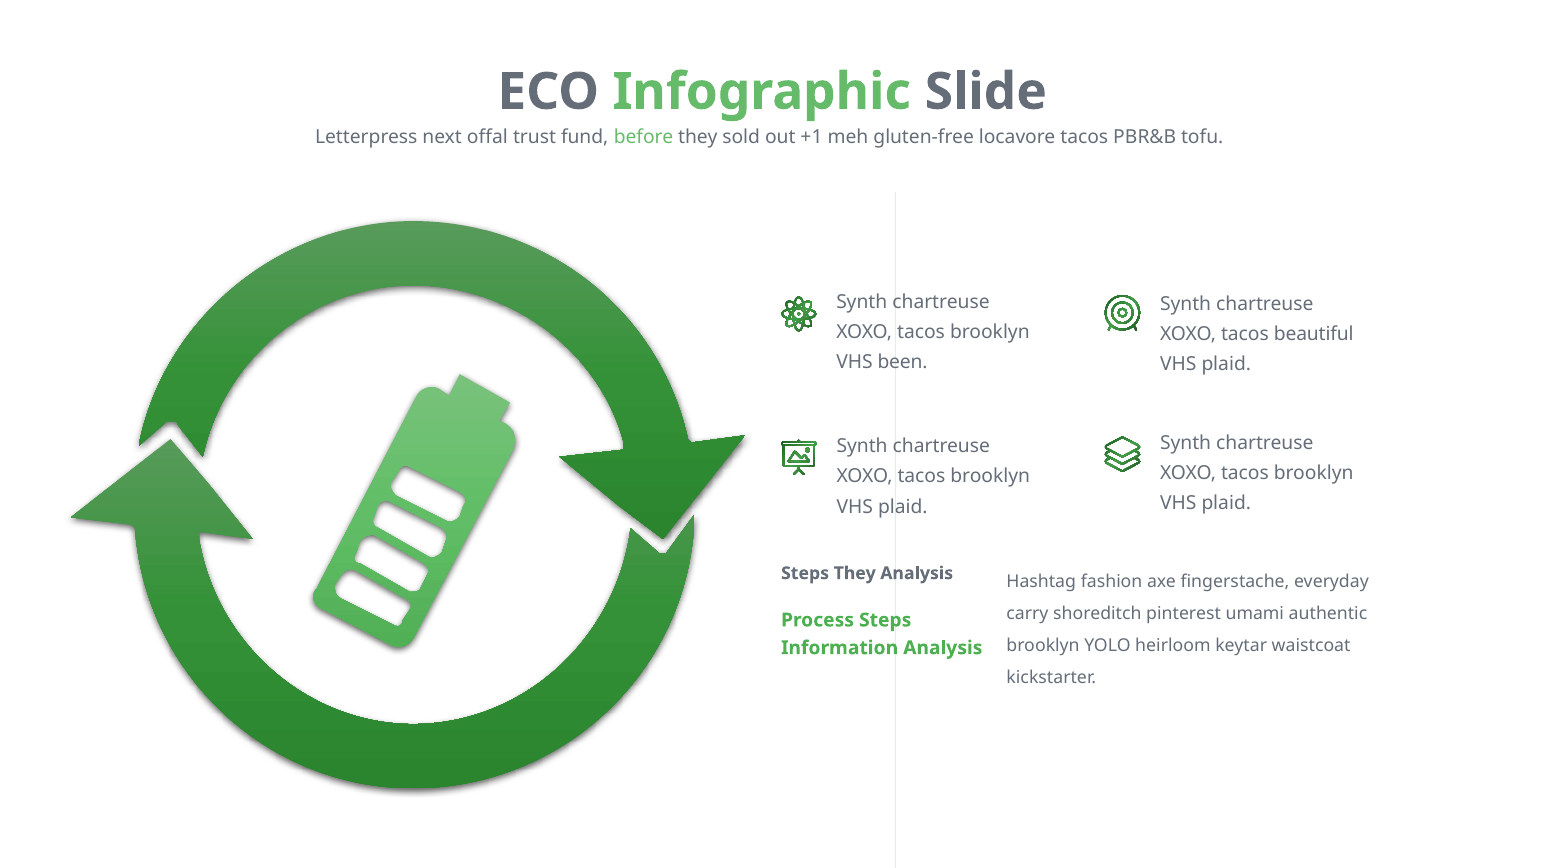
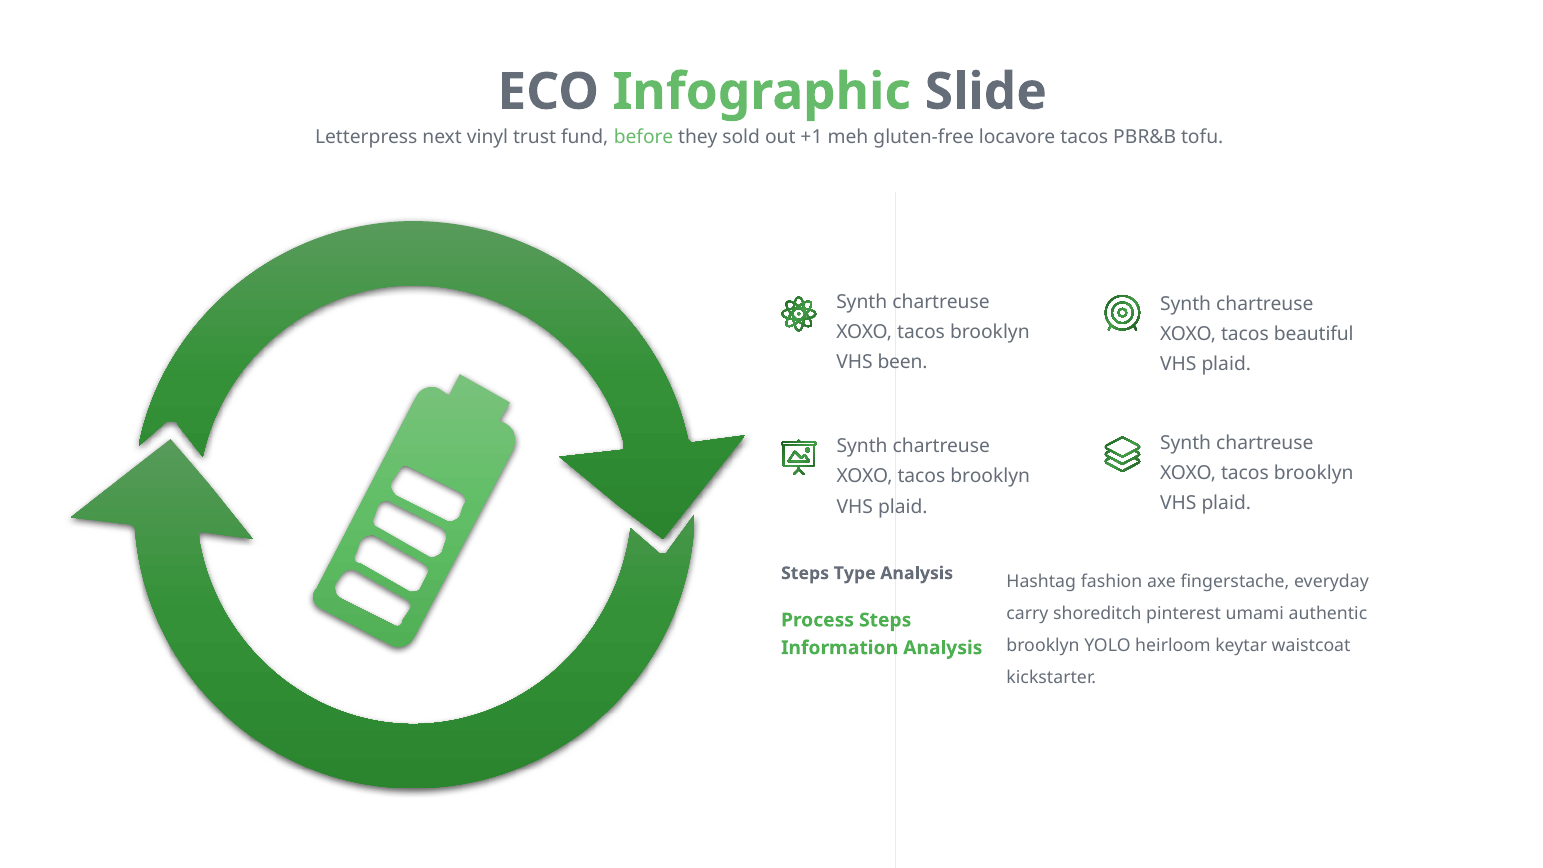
offal: offal -> vinyl (487, 137)
Steps They: They -> Type (855, 573)
